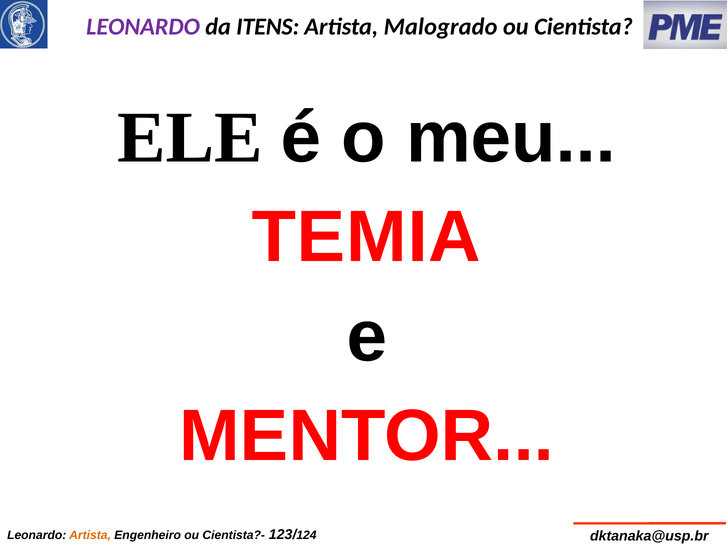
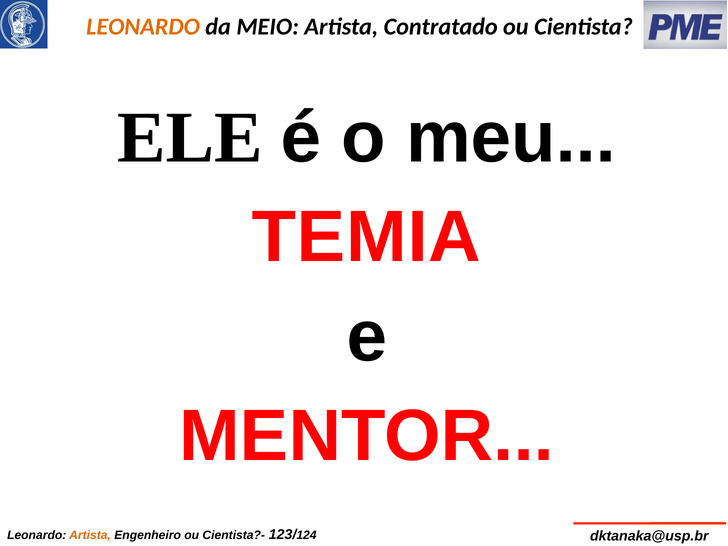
LEONARDO colour: purple -> orange (143, 27)
ITENS: ITENS -> MEIO (268, 27)
Malogrado: Malogrado -> Contratado (441, 27)
